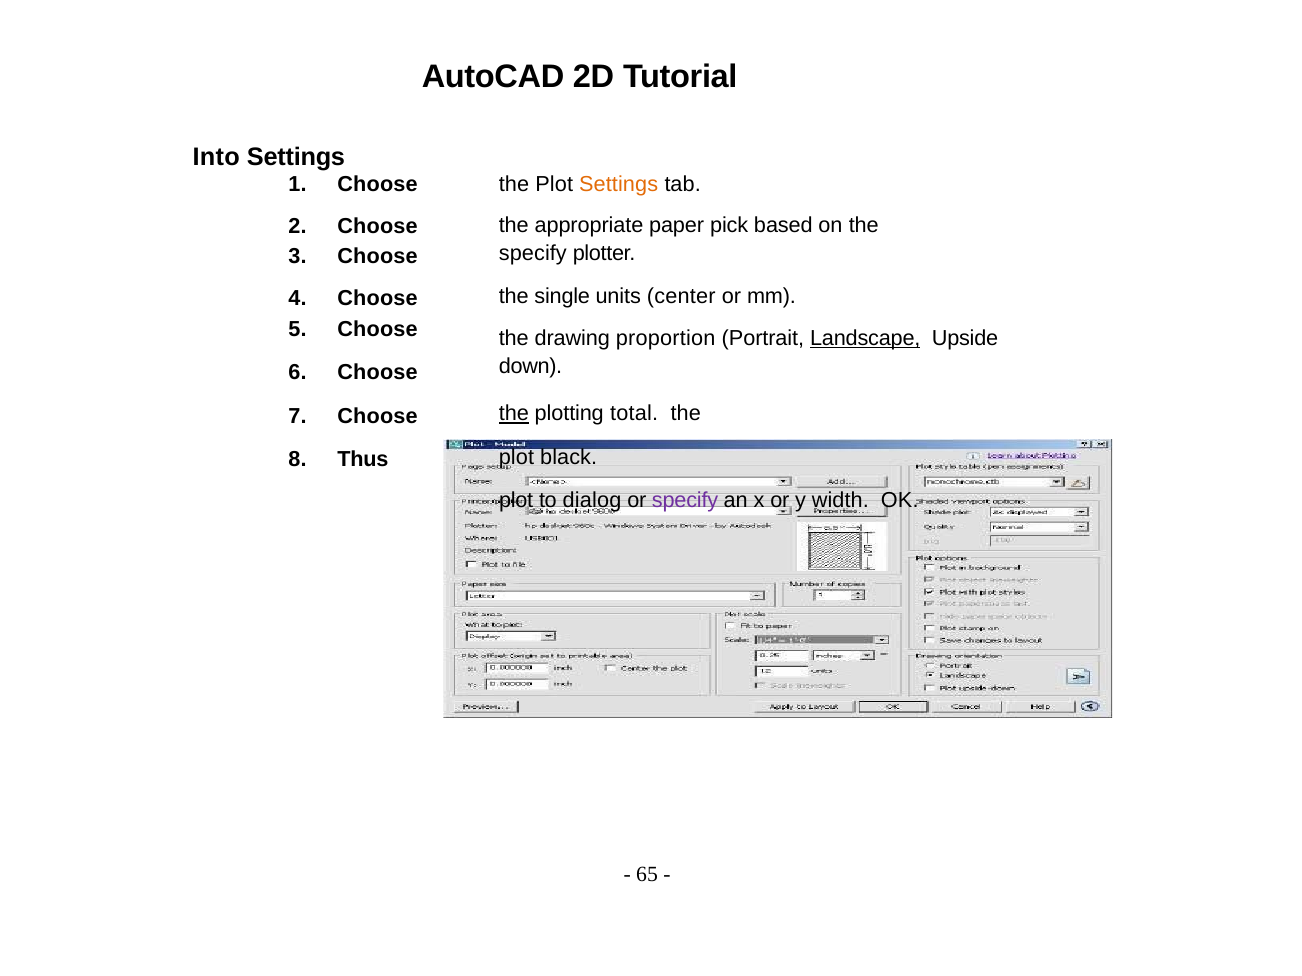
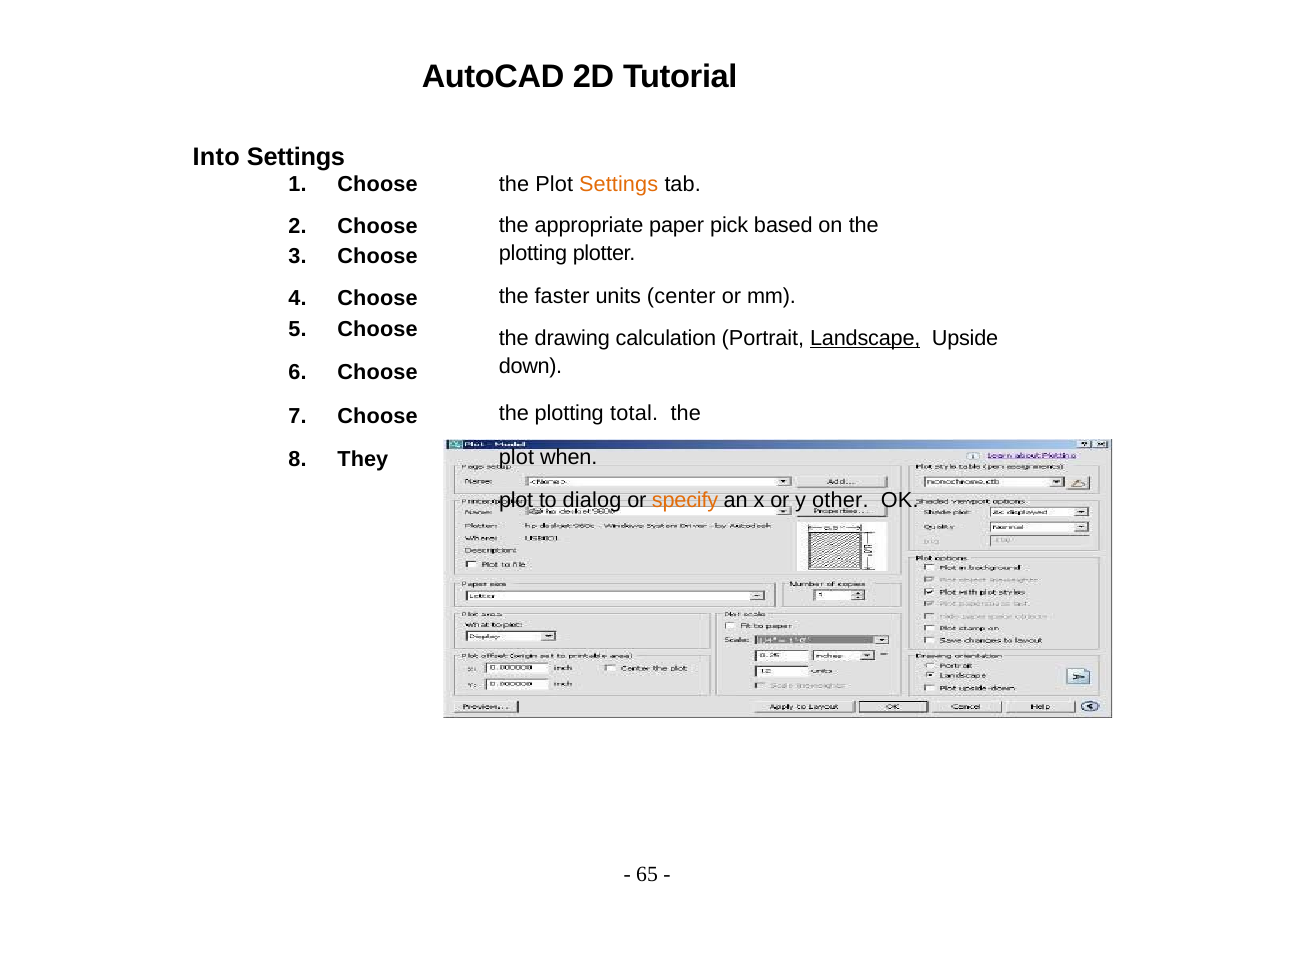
specify: specify -> plotting (533, 254)
single: single -> faster (562, 297)
proportion: proportion -> calculation (666, 339)
the underline: present -> none (514, 414)
black: black -> when (569, 457)
Thus: Thus -> They (363, 460)
specify colour: purple -> orange (685, 501)
width: width -> other (840, 501)
